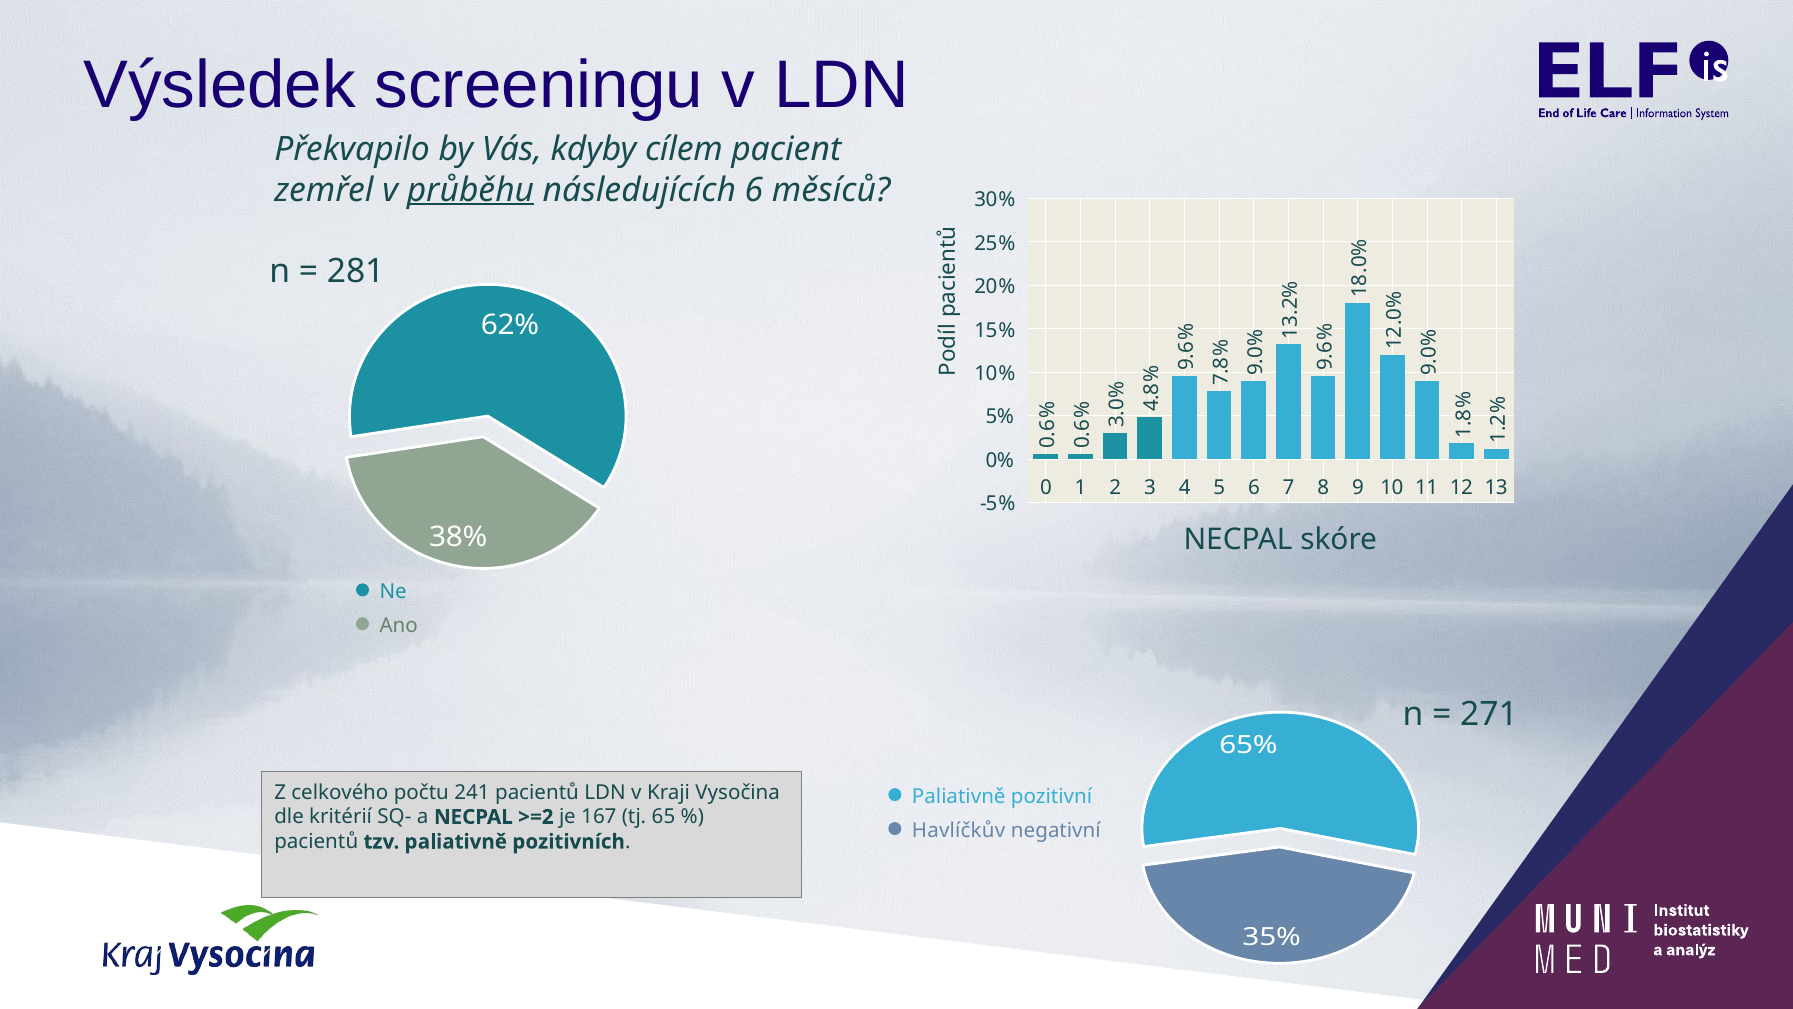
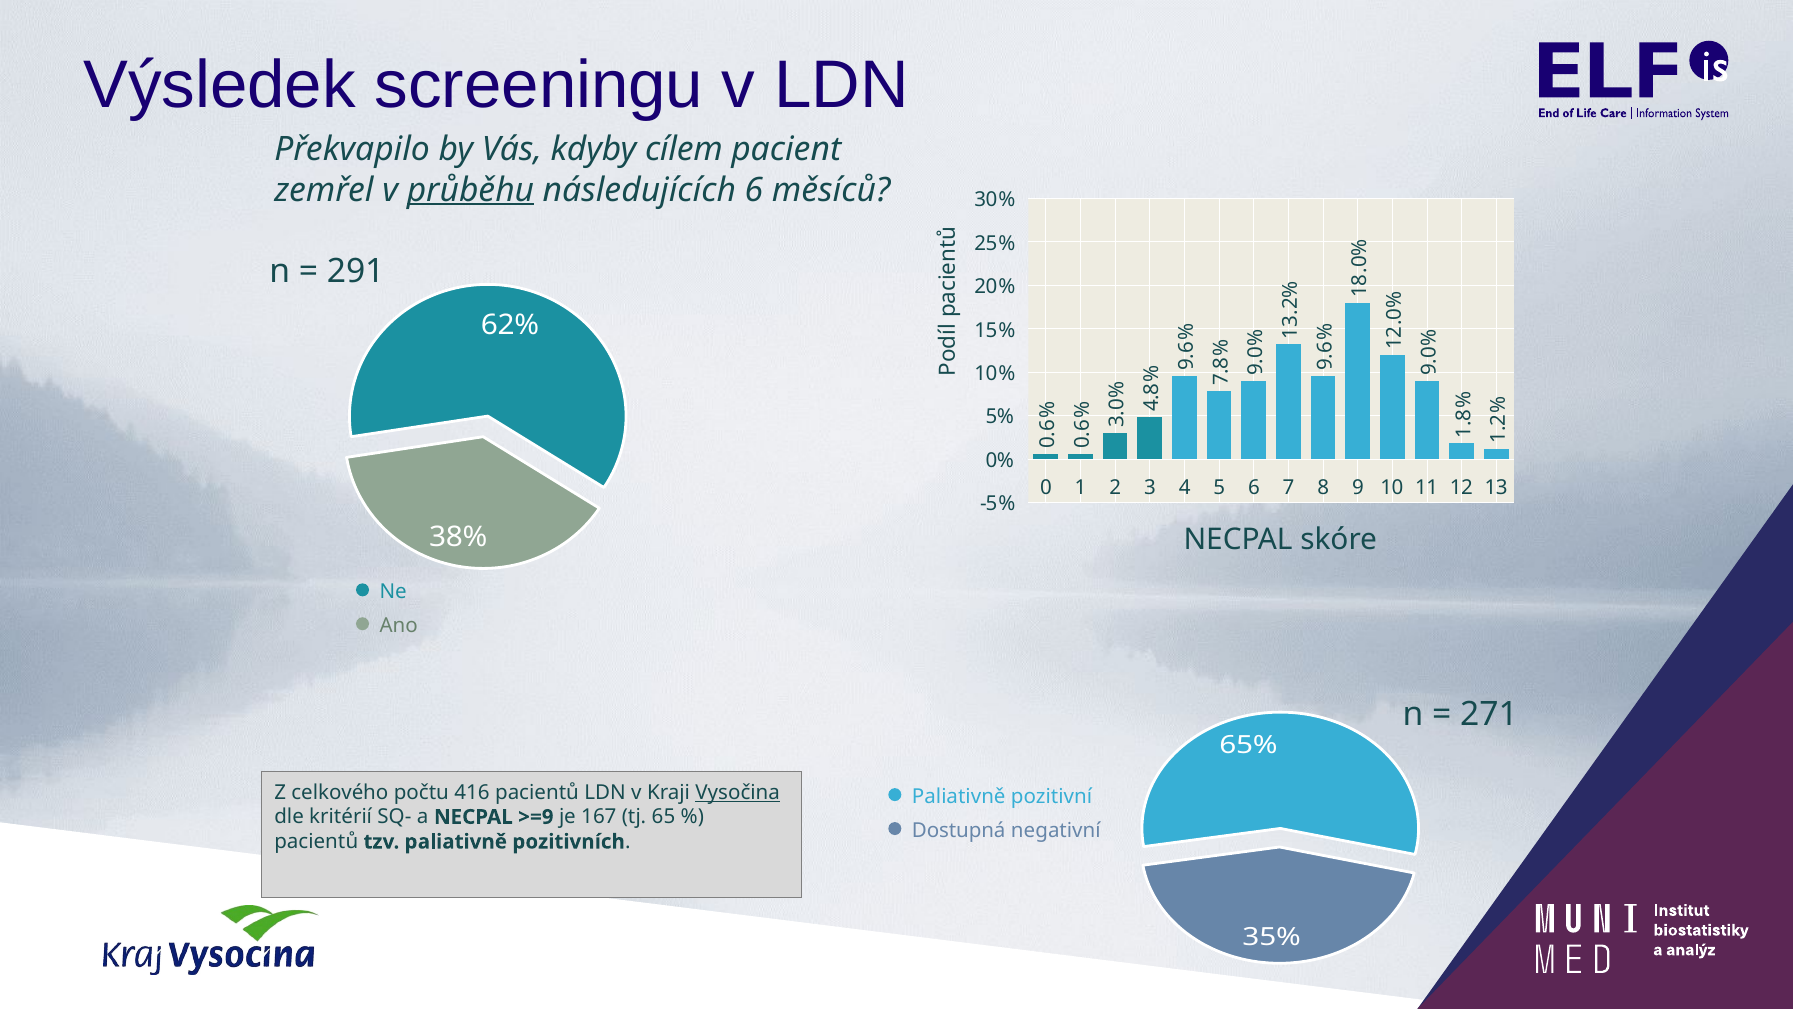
281: 281 -> 291 (356, 271)
241: 241 -> 416 (472, 792)
Vysočina underline: none -> present (738, 792)
>=2: >=2 -> >=9 (536, 817)
Havlíčkův: Havlíčkův -> Dostupná (959, 830)
